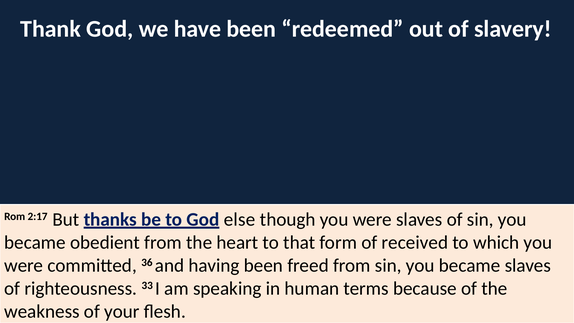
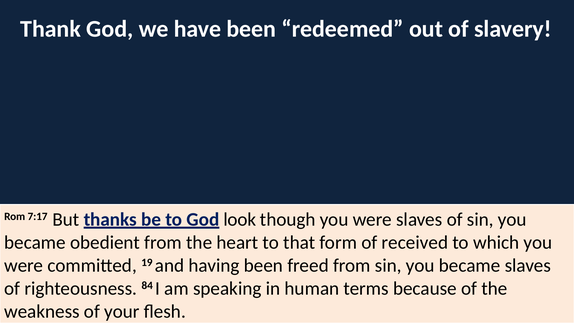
2:17: 2:17 -> 7:17 (38, 216)
else: else -> look (240, 219)
36: 36 -> 19 (147, 262)
33: 33 -> 84 (147, 285)
